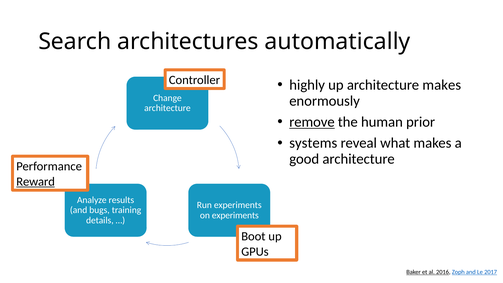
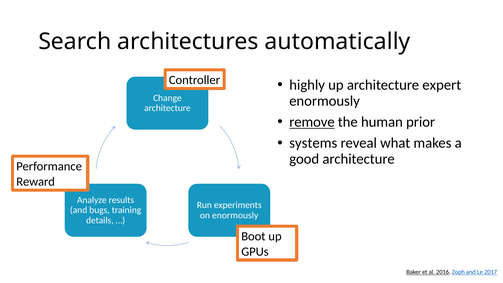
architecture makes: makes -> expert (442, 85)
Reward underline: present -> none (36, 182)
experiments: experiments -> enormously (235, 215)
